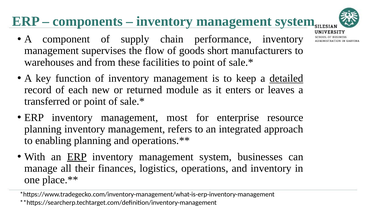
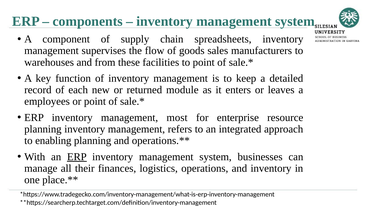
performance: performance -> spreadsheets (223, 39)
short: short -> sales (218, 51)
detailed underline: present -> none (286, 78)
transferred: transferred -> employees (47, 101)
